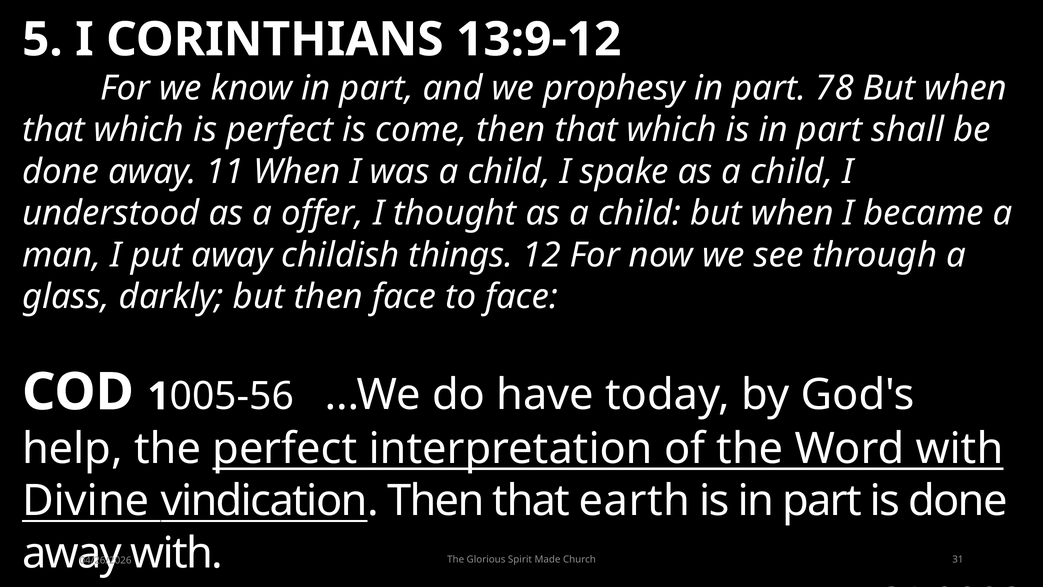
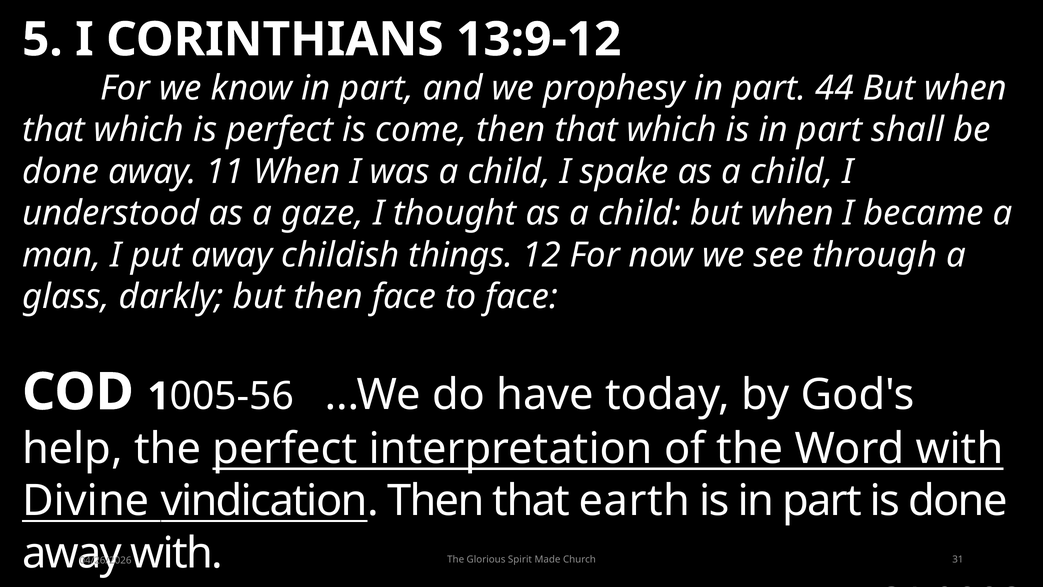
78: 78 -> 44 (835, 88)
offer: offer -> gaze (322, 213)
